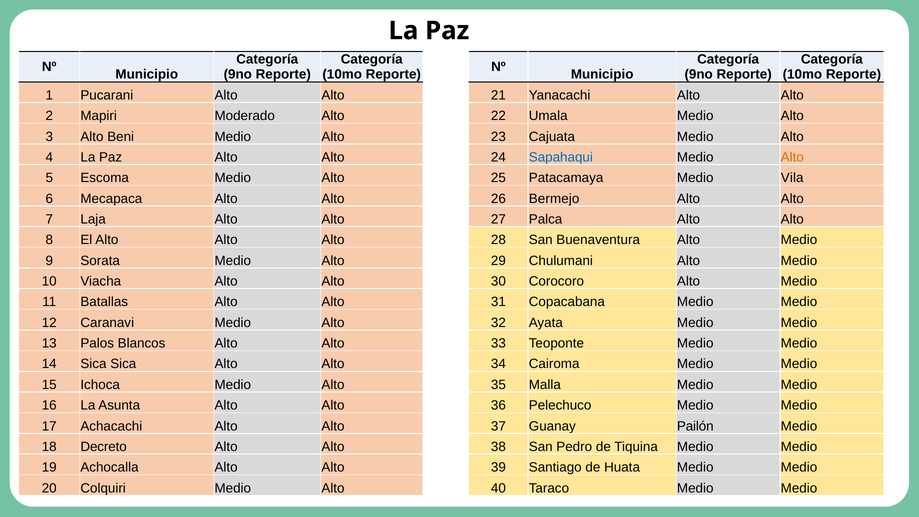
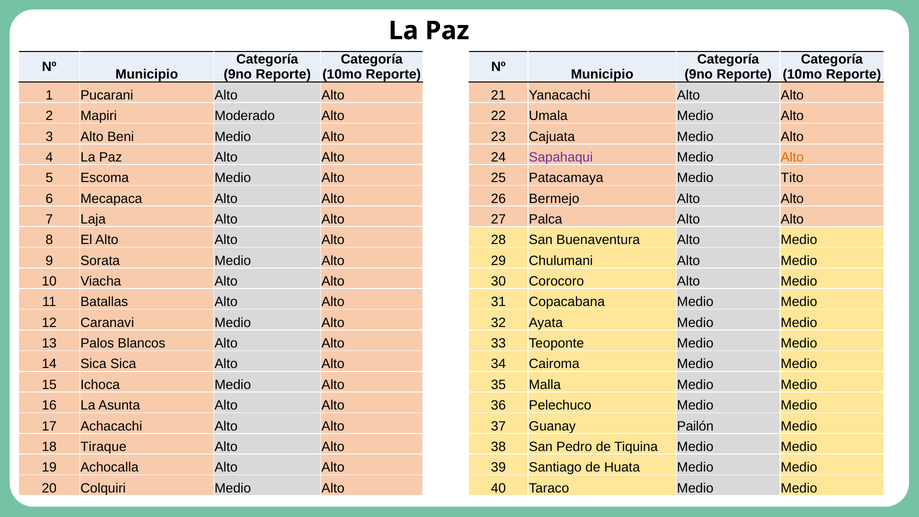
Sapahaqui colour: blue -> purple (561, 157)
Vila: Vila -> Tito (792, 178)
Decreto: Decreto -> Tiraque (103, 447)
